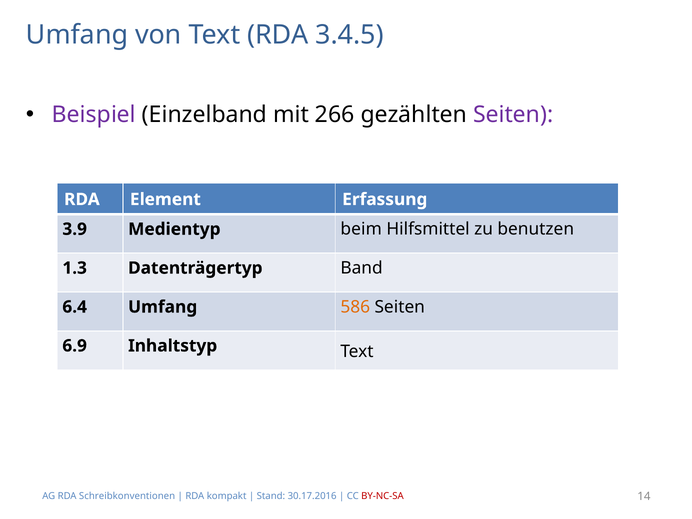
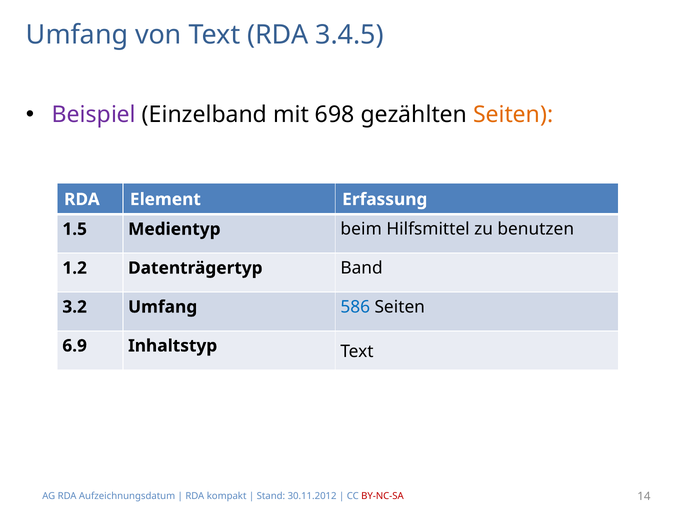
266: 266 -> 698 (335, 115)
Seiten colour: purple -> orange (513, 115)
3.9: 3.9 -> 1.5 (75, 229)
1.3: 1.3 -> 1.2 (75, 268)
6.4: 6.4 -> 3.2 (75, 307)
586 colour: orange -> blue (355, 307)
Schreibkonventionen: Schreibkonventionen -> Aufzeichnungsdatum (127, 496)
30.17.2016: 30.17.2016 -> 30.11.2012 (312, 496)
